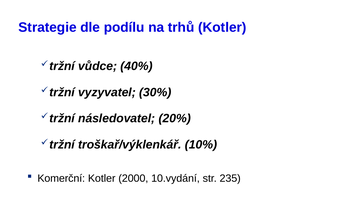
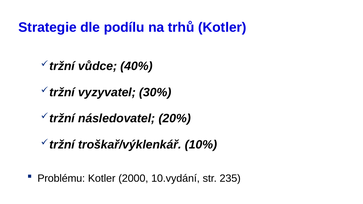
Komerční: Komerční -> Problému (61, 179)
